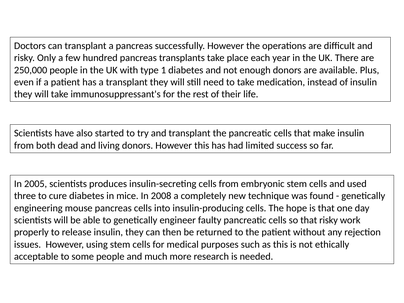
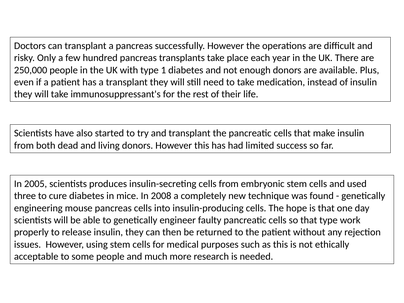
that risky: risky -> type (329, 220)
